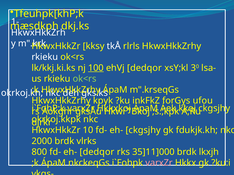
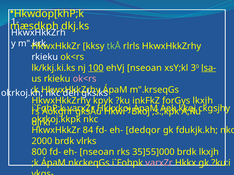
Tfeuhpk[khP;k: Tfeuhpk[khP;k -> Hkwdop[khP;k (49, 14)
tkÅ colour: white -> light green (114, 46)
ehVj dedqor: dedqor -> nseoan (144, 68)
lsa- underline: none -> present (209, 68)
ok<rs colour: light green -> pink (85, 79)
forGys ufou: ufou -> lkxjh (203, 101)
10: 10 -> 84 (88, 130)
eh- ckgsjhy: ckgsjhy -> dedqor (143, 130)
eh- dedqor: dedqor -> nseoan (97, 152)
35]11]000: 35]11]000 -> 35]55]000 (153, 152)
